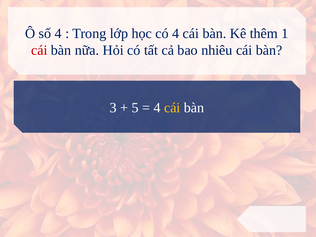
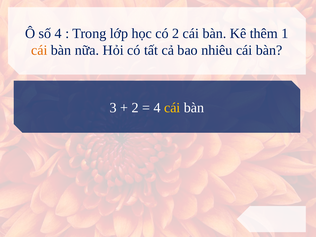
có 4: 4 -> 2 (176, 33)
cái colour: red -> orange (39, 50)
5: 5 -> 2 (135, 108)
